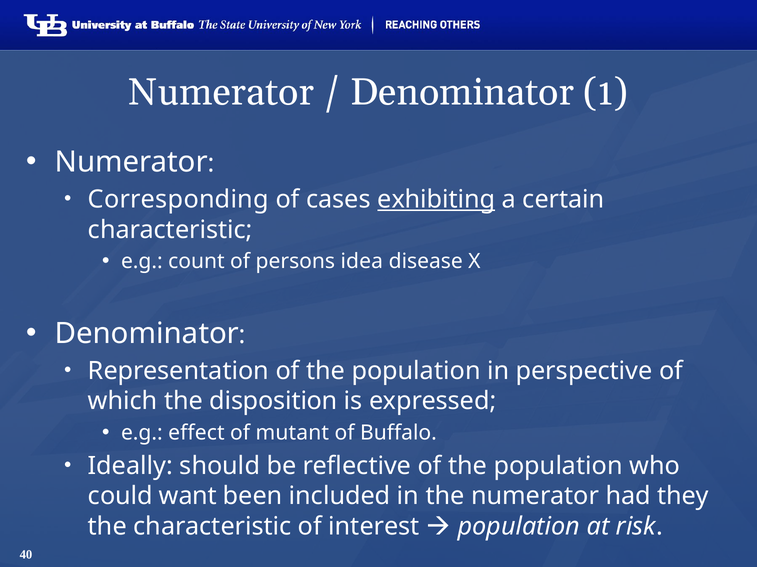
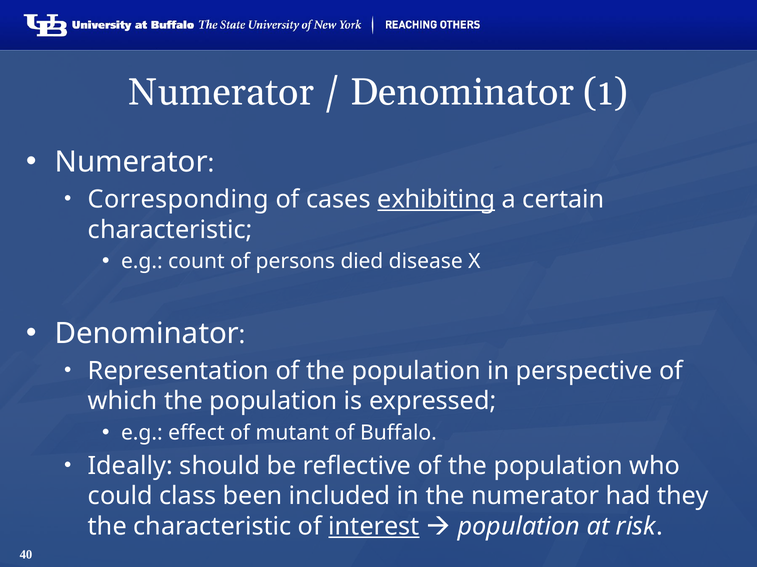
idea: idea -> died (362, 262)
which the disposition: disposition -> population (273, 402)
want: want -> class (188, 497)
interest underline: none -> present (374, 527)
